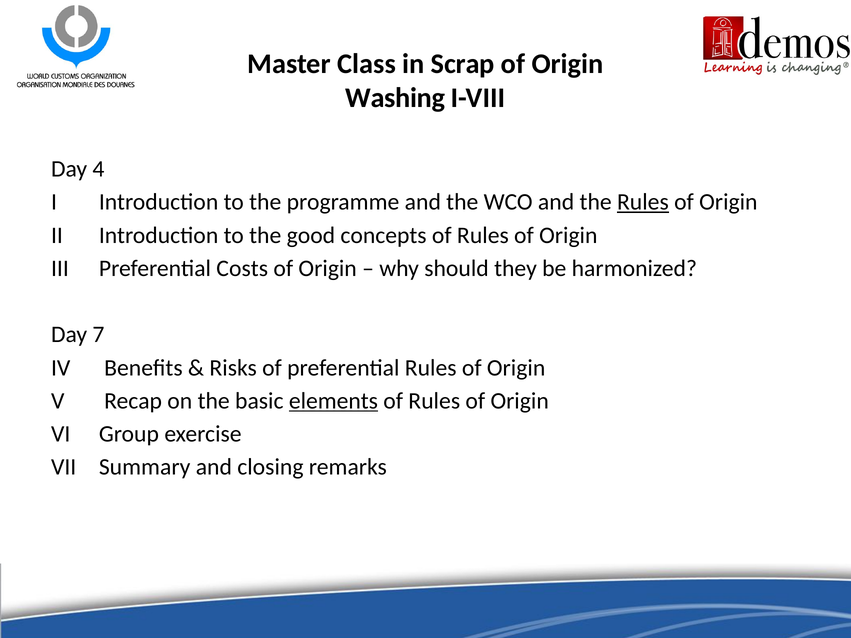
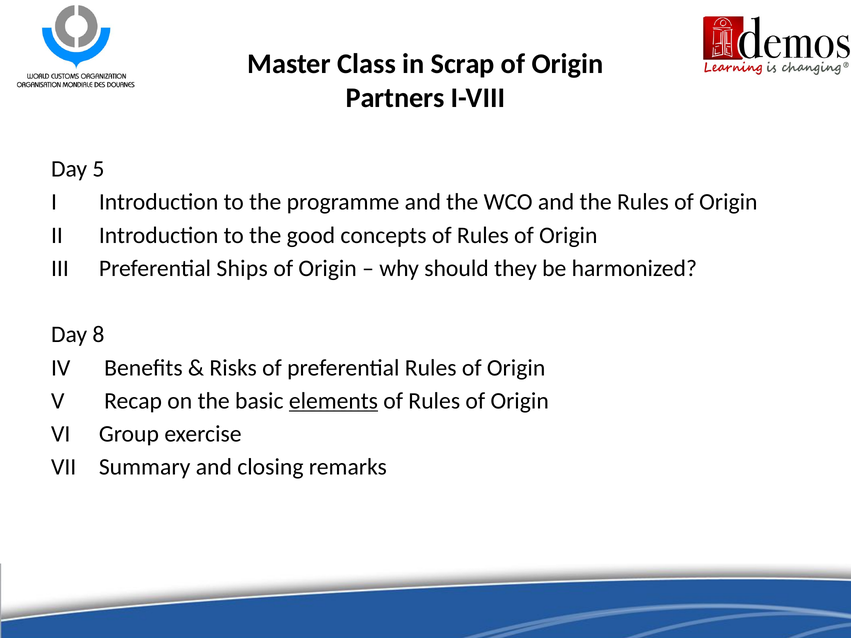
Washing: Washing -> Partners (395, 98)
Day 4: 4 -> 5 (98, 169)
Rules underline: present -> none (643, 202)
Costs: Costs -> Ships (242, 268)
7: 7 -> 8 (98, 335)
